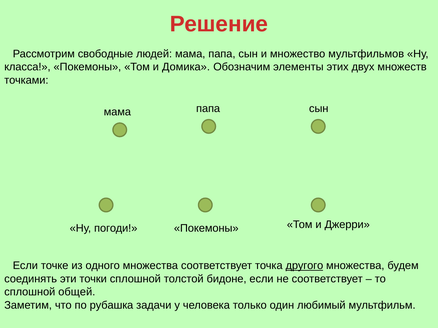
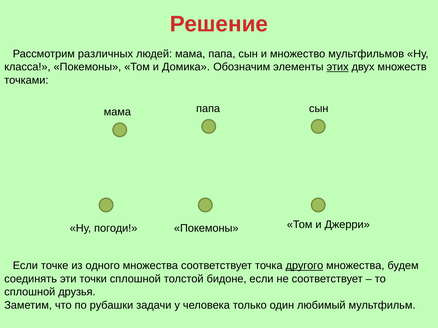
свободные: свободные -> различных (105, 54)
этих underline: none -> present (338, 67)
общей: общей -> друзья (77, 292)
рубашка: рубашка -> рубашки (111, 306)
